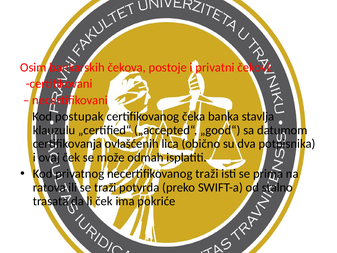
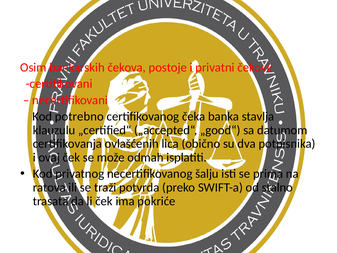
postupak: postupak -> potrebno (79, 116)
necertifikovanog traži: traži -> šalju (207, 174)
